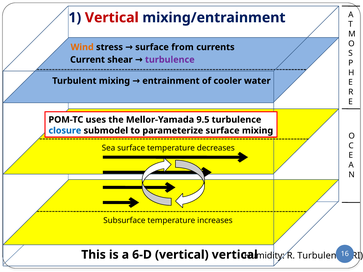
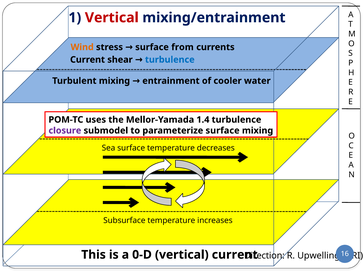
turbulence colour: purple -> blue (170, 60)
9.5: 9.5 -> 1.4 (203, 120)
closure colour: blue -> purple (65, 131)
6-D: 6-D -> 0-D (142, 255)
vertical vertical: vertical -> current (235, 255)
Humidity: Humidity -> Direction (264, 256)
R Turbulent: Turbulent -> Upwelling (319, 256)
